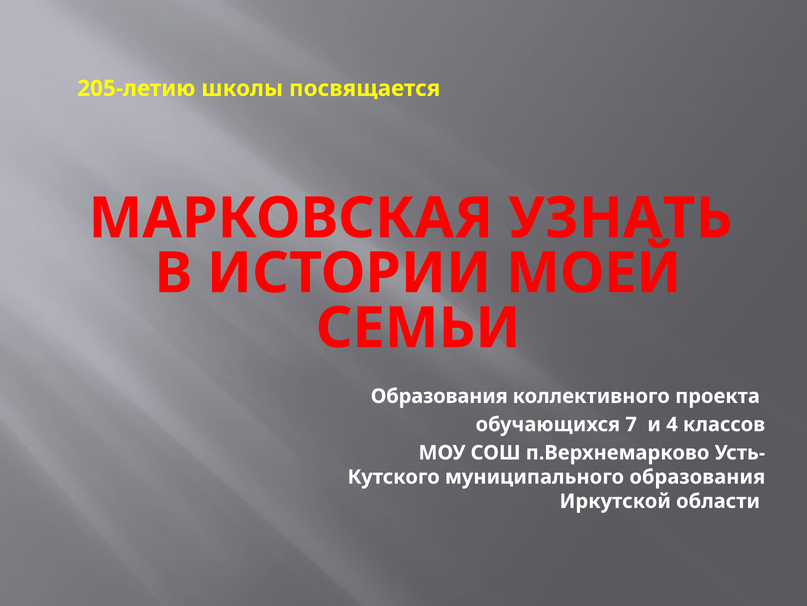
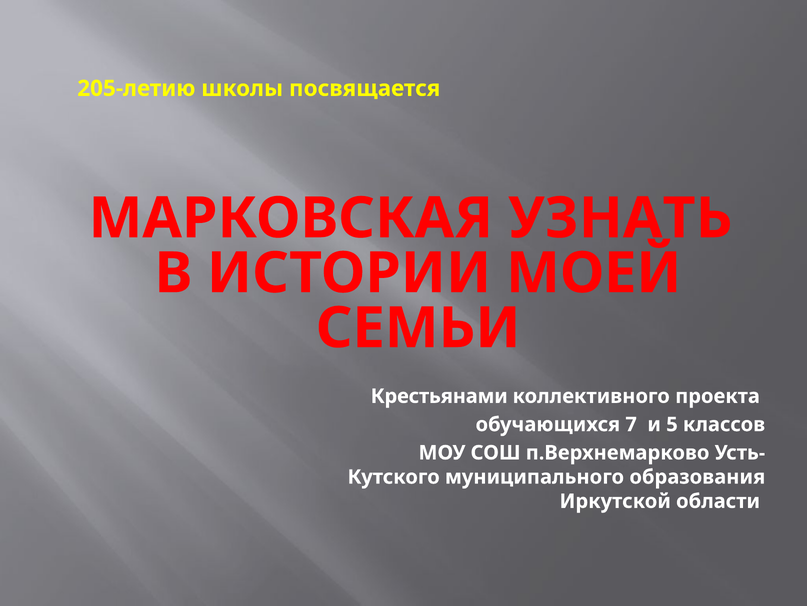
Образования: Образования -> Крестьянами (439, 396)
4: 4 -> 5 (672, 424)
